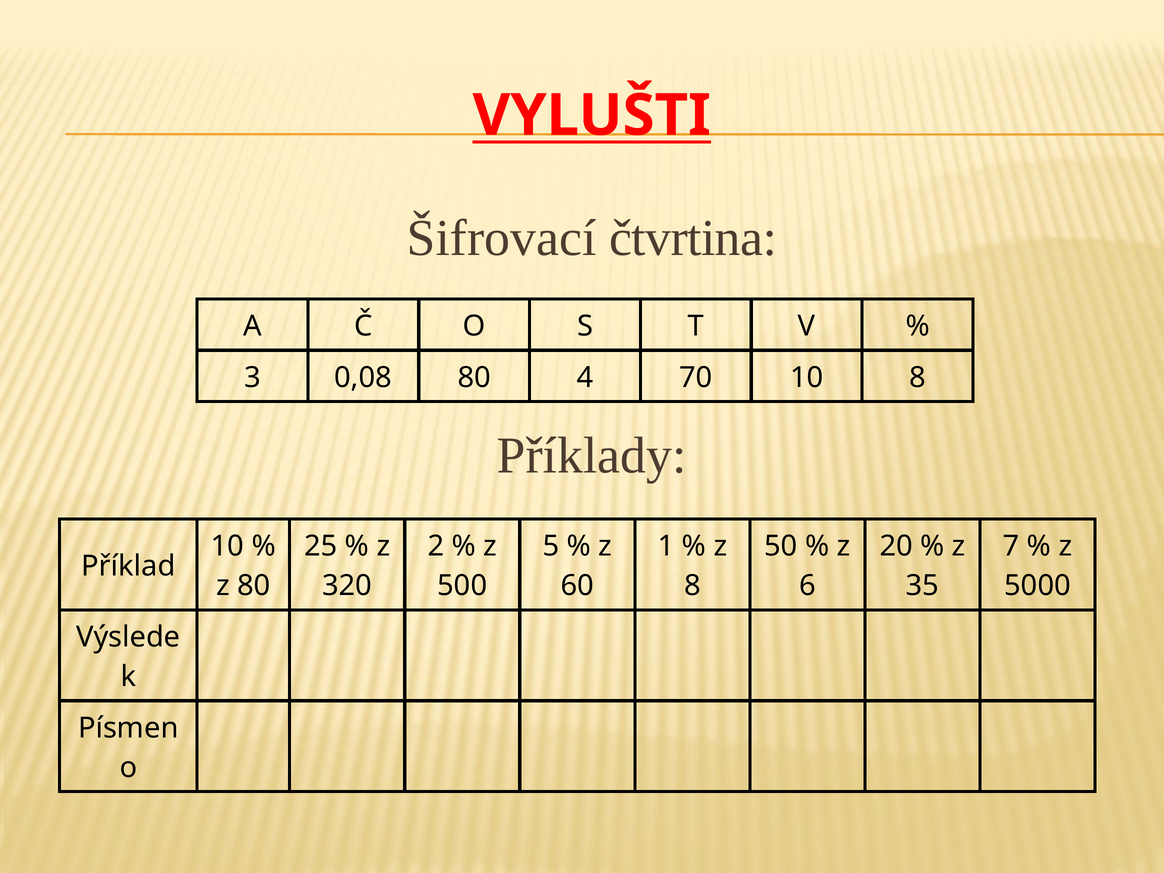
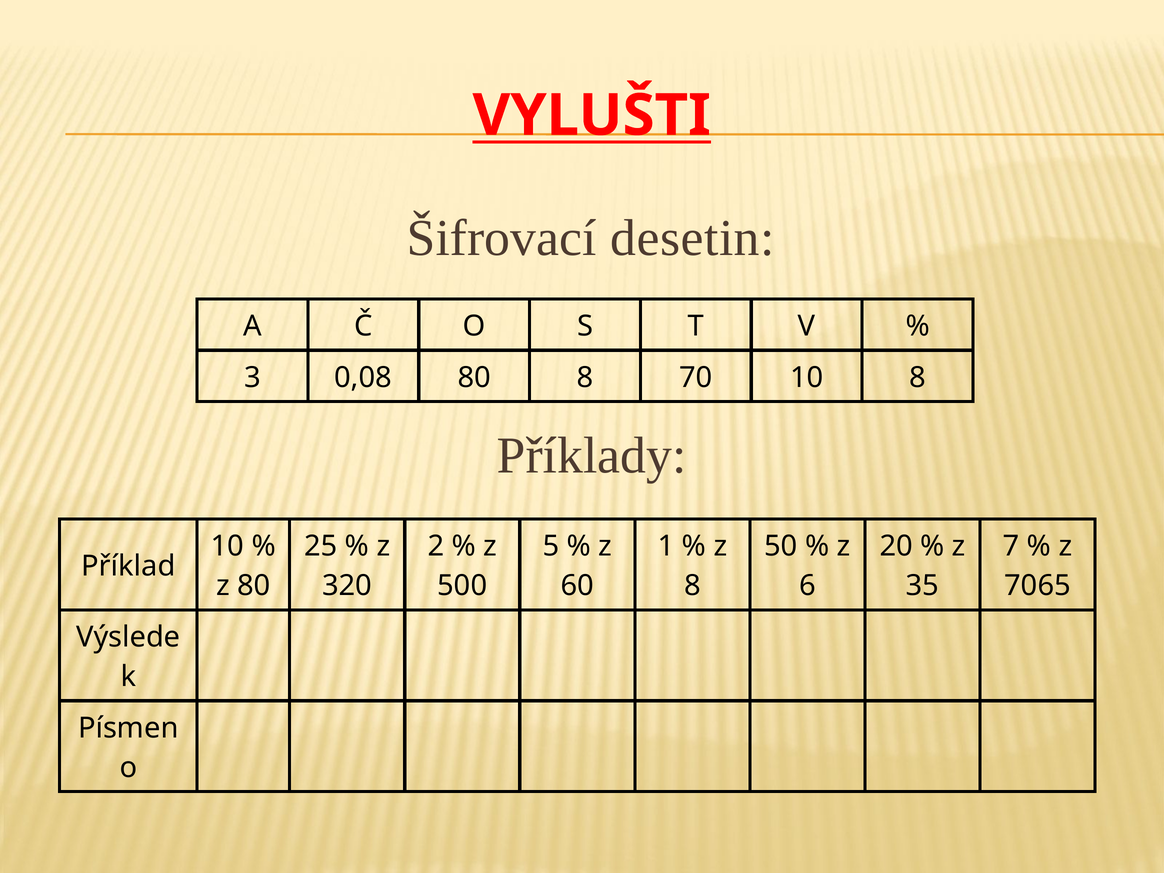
čtvrtina: čtvrtina -> desetin (692, 238)
80 4: 4 -> 8 (585, 378)
5000: 5000 -> 7065 (1038, 586)
